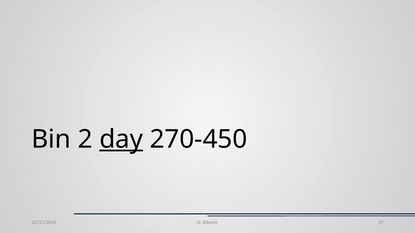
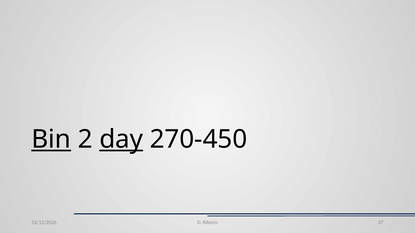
Bin underline: none -> present (51, 140)
